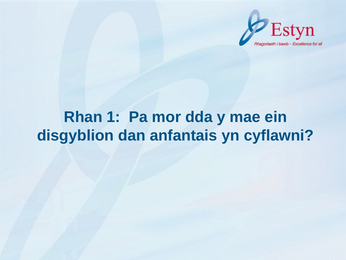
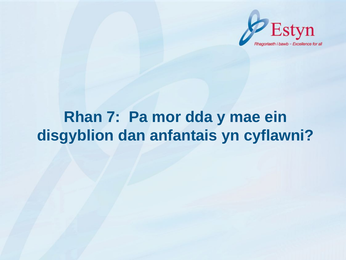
1: 1 -> 7 (114, 117)
